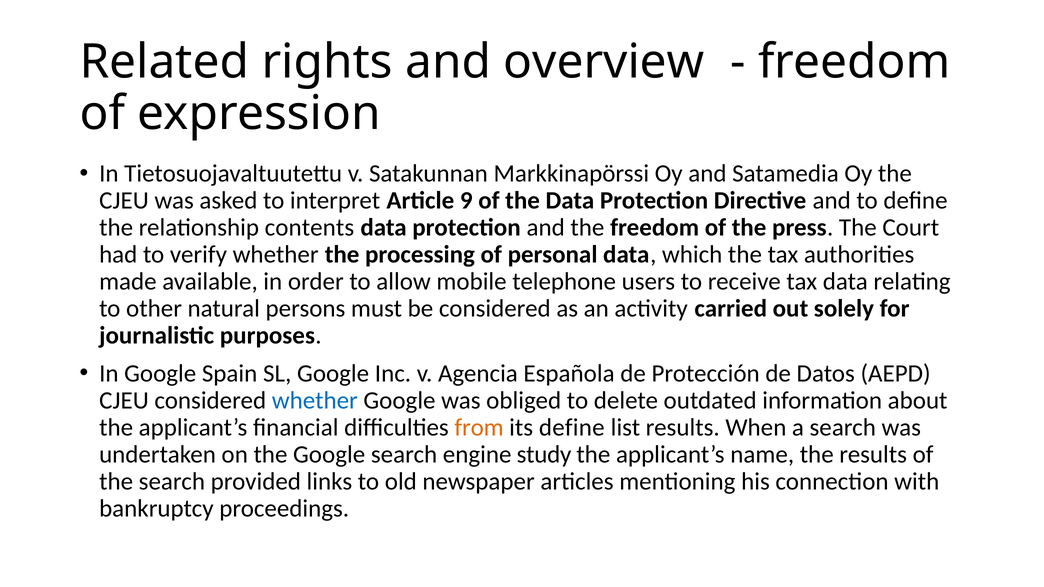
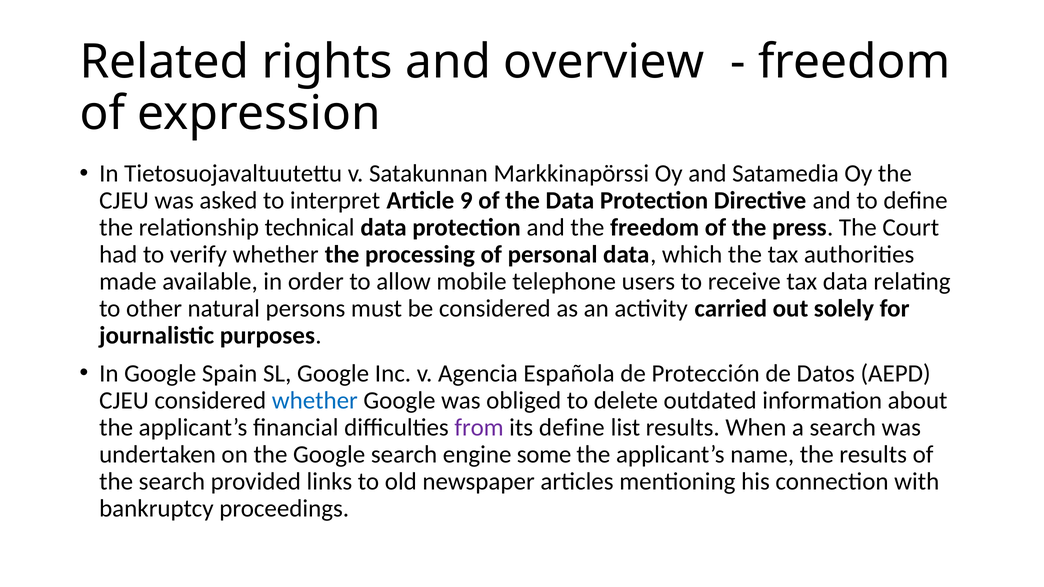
contents: contents -> technical (310, 228)
from colour: orange -> purple (479, 428)
study: study -> some (544, 455)
